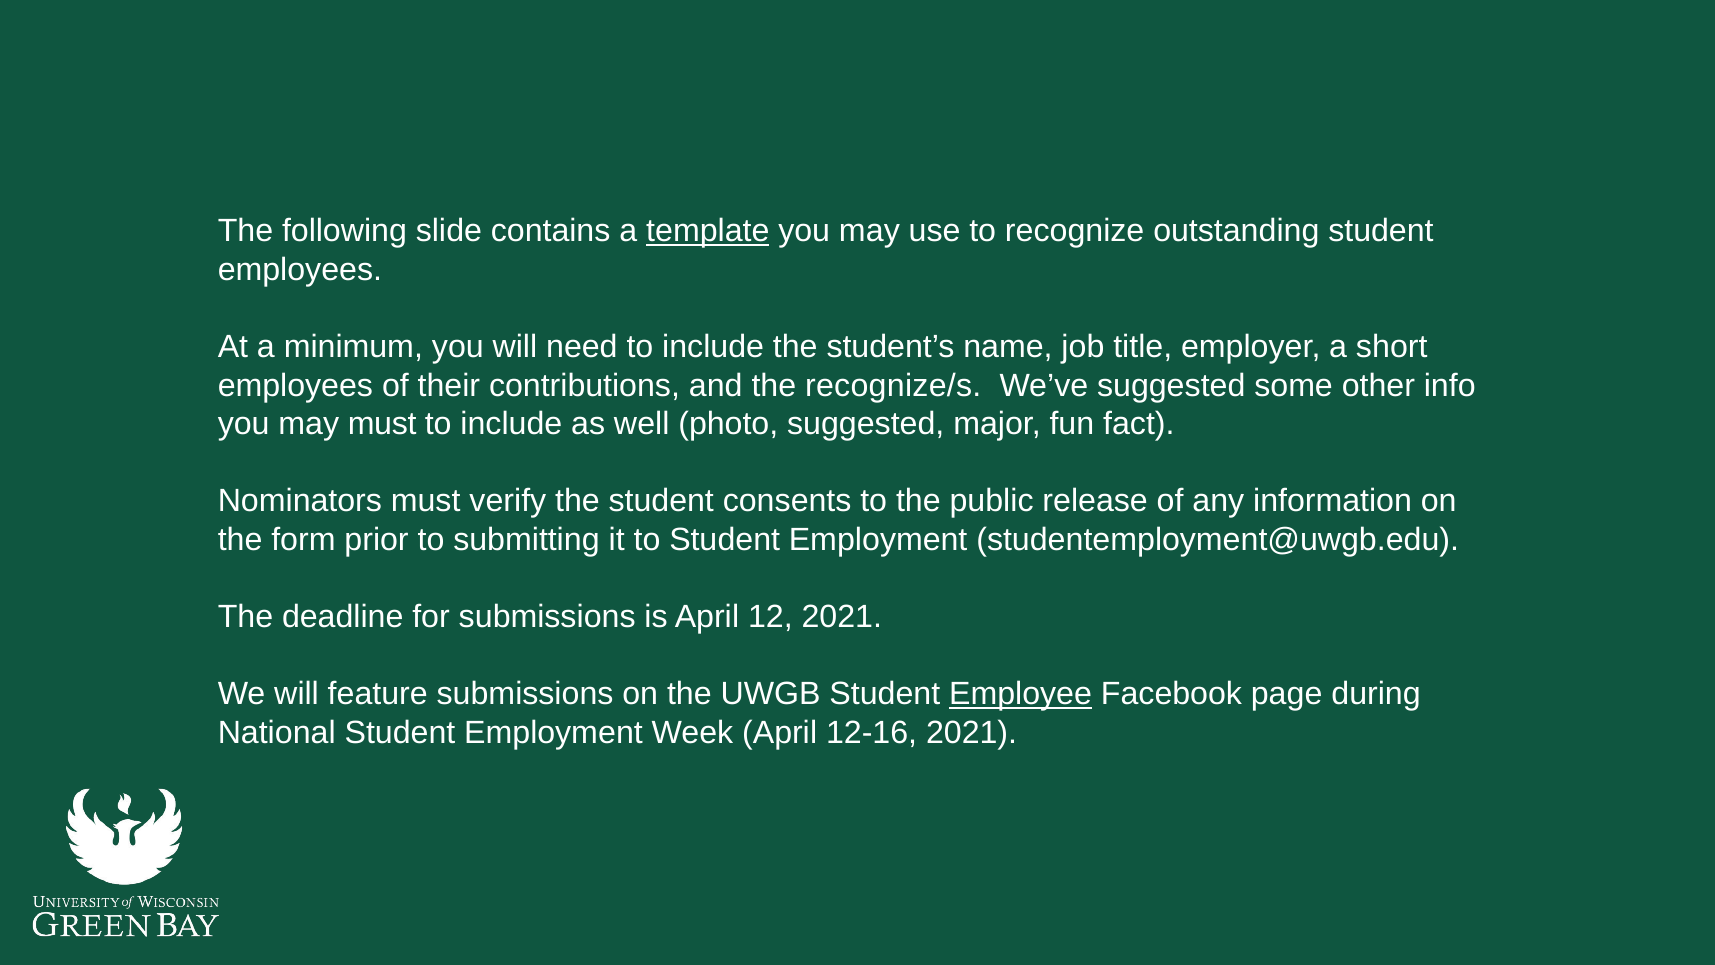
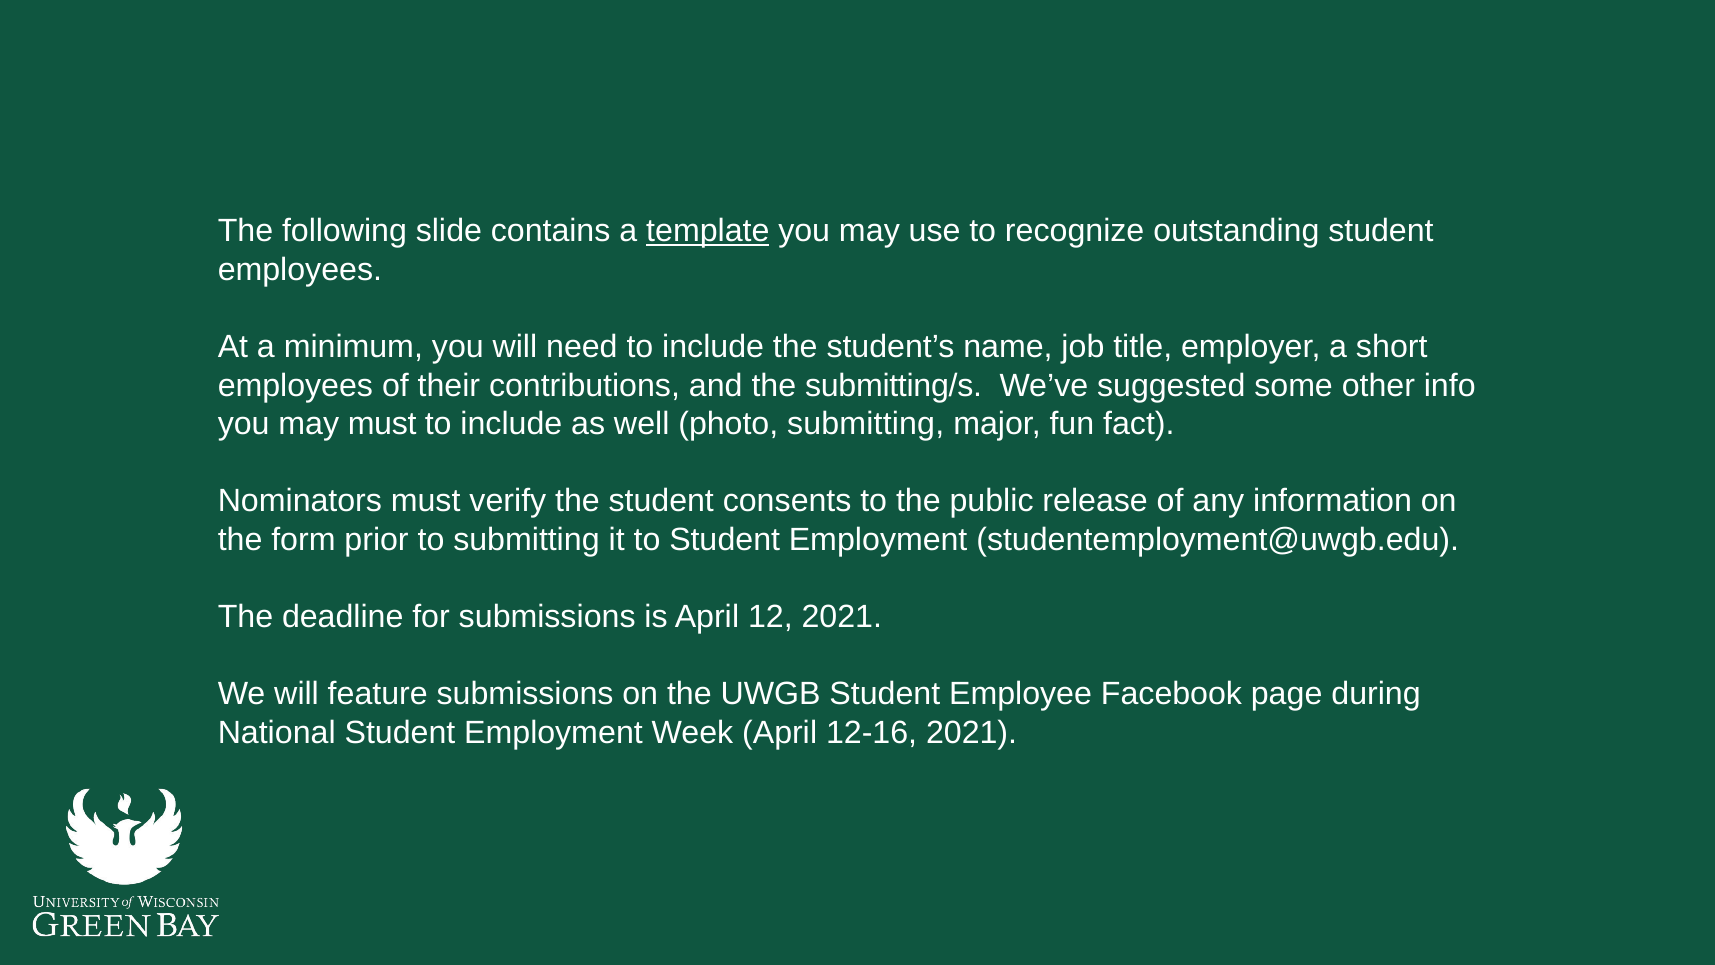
recognize/s: recognize/s -> submitting/s (893, 385)
photo suggested: suggested -> submitting (866, 424)
Employee underline: present -> none (1021, 694)
